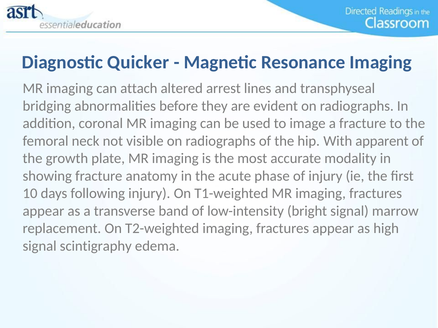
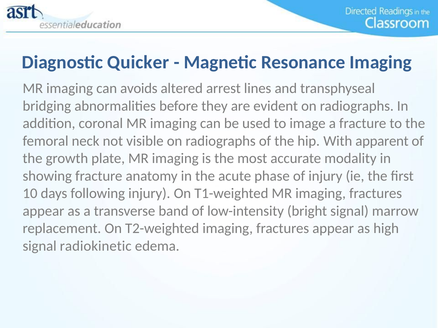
attach: attach -> avoids (139, 89)
scintigraphy: scintigraphy -> radiokinetic (96, 246)
